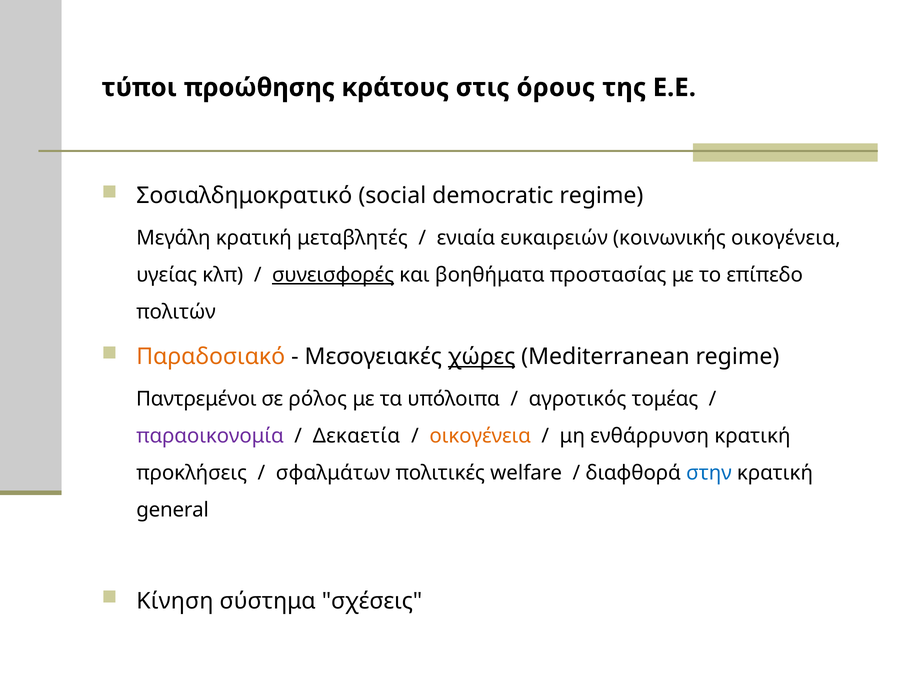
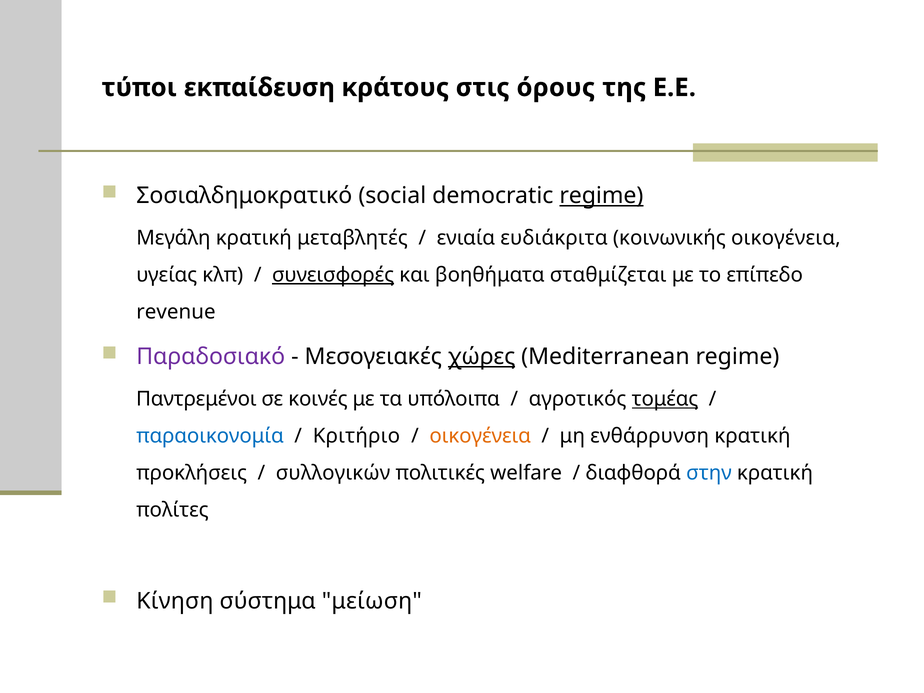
προώθησης: προώθησης -> εκπαίδευση (259, 88)
regime underline: none -> present (601, 196)
ευκαιρειών: ευκαιρειών -> ευδιάκριτα (554, 238)
προστασίας: προστασίας -> σταθμίζεται (608, 275)
πολιτών: πολιτών -> revenue (176, 312)
Παραδοσιακό colour: orange -> purple (211, 357)
ρόλος: ρόλος -> κοινές (318, 399)
τομέας underline: none -> present (665, 399)
παραοικονομία colour: purple -> blue (210, 436)
Δεκαετία: Δεκαετία -> Κριτήριο (356, 436)
σφαλμάτων: σφαλμάτων -> συλλογικών (333, 473)
general: general -> πολίτες (173, 510)
σχέσεις: σχέσεις -> μείωση (372, 601)
